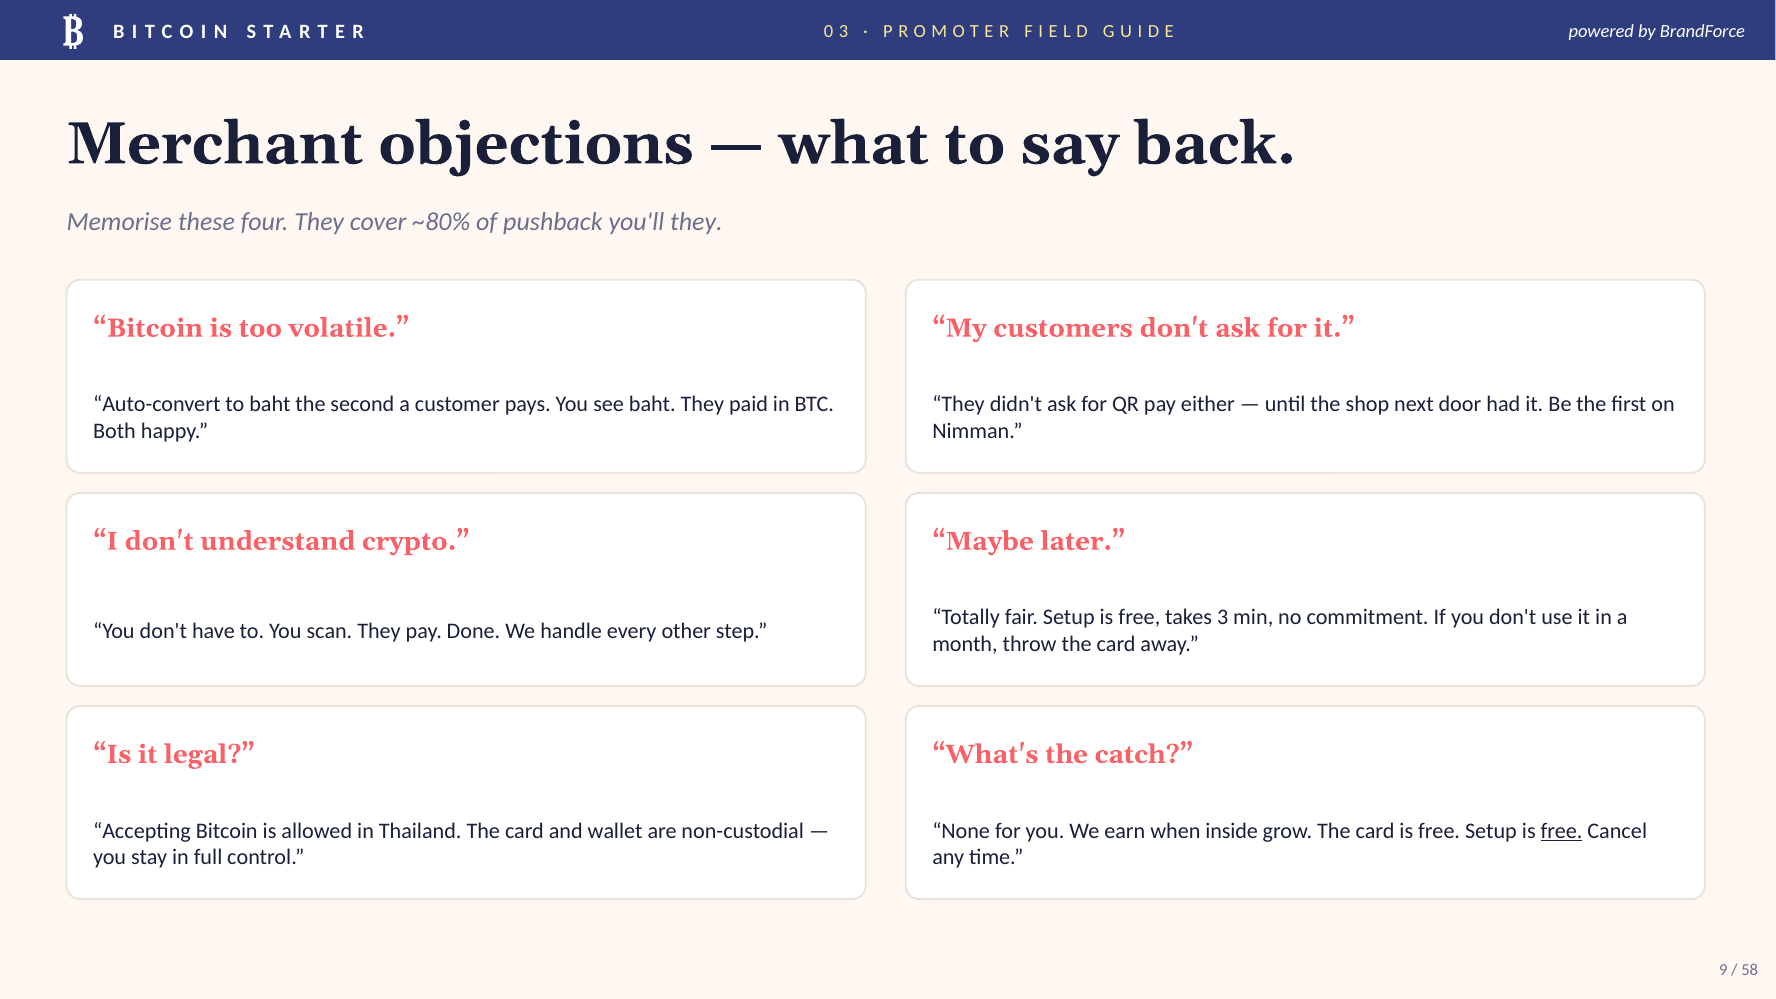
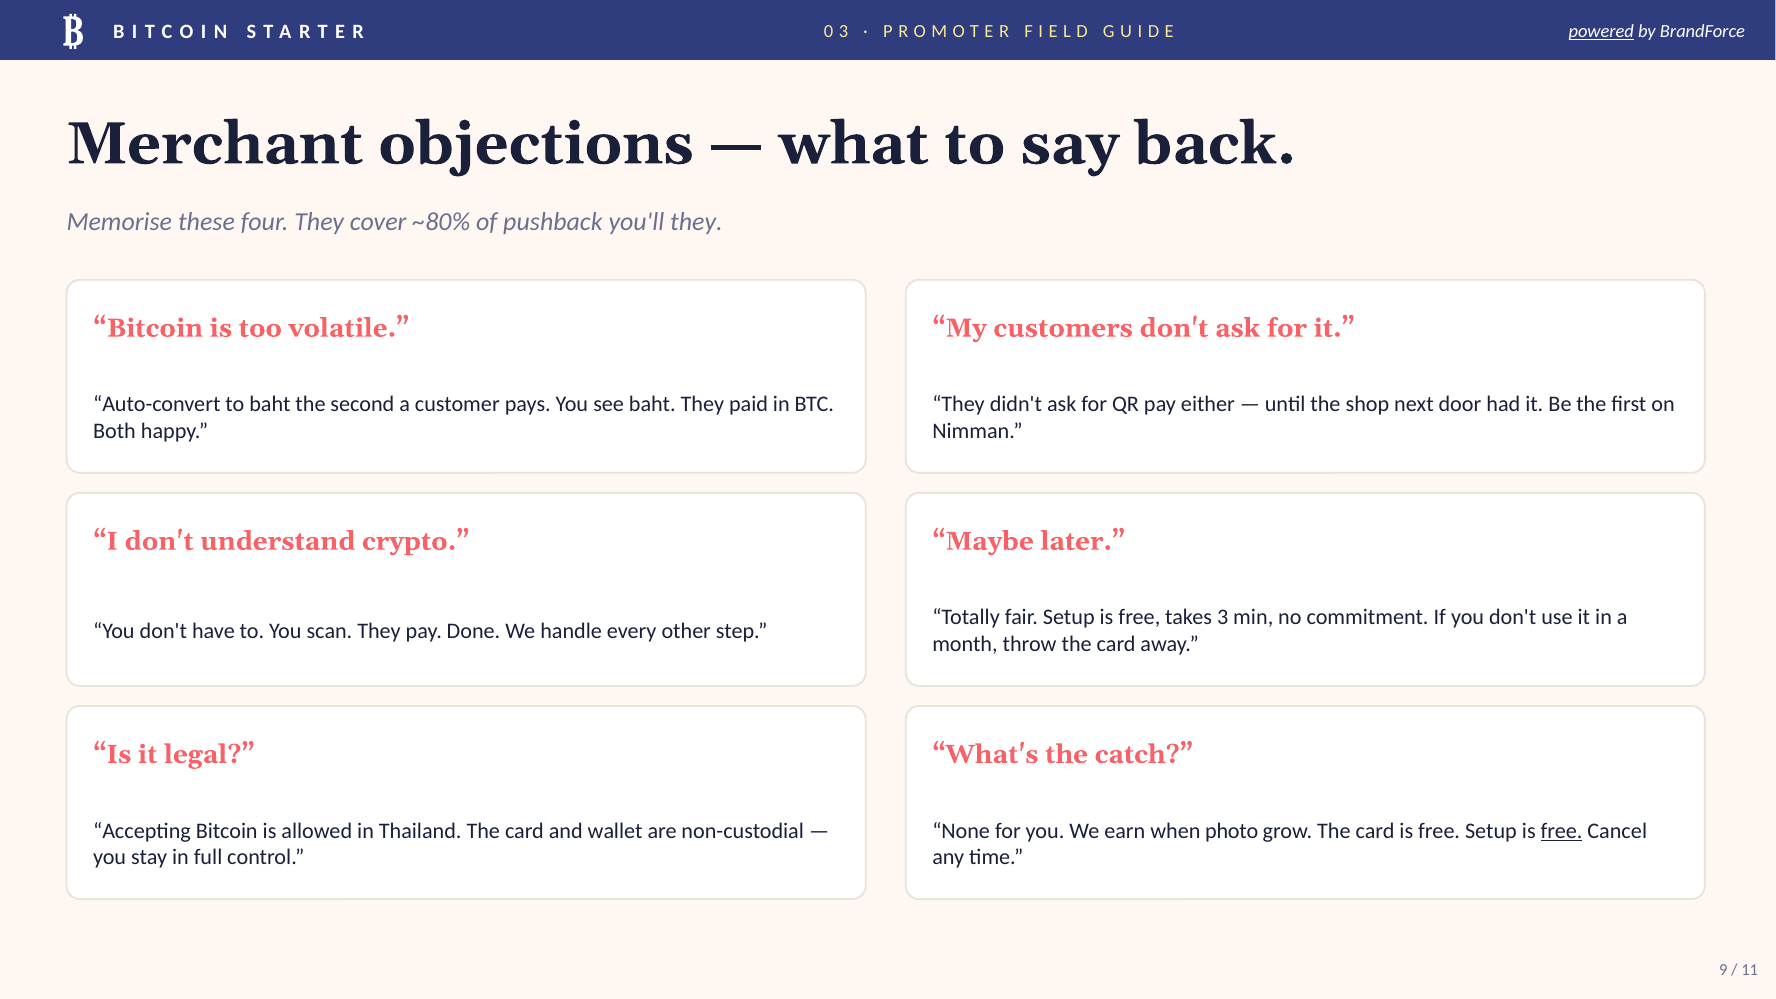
powered underline: none -> present (1601, 31)
inside: inside -> photo (1232, 831)
58: 58 -> 11 (1750, 970)
